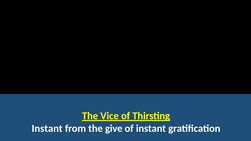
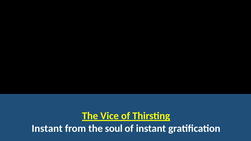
give: give -> soul (114, 129)
